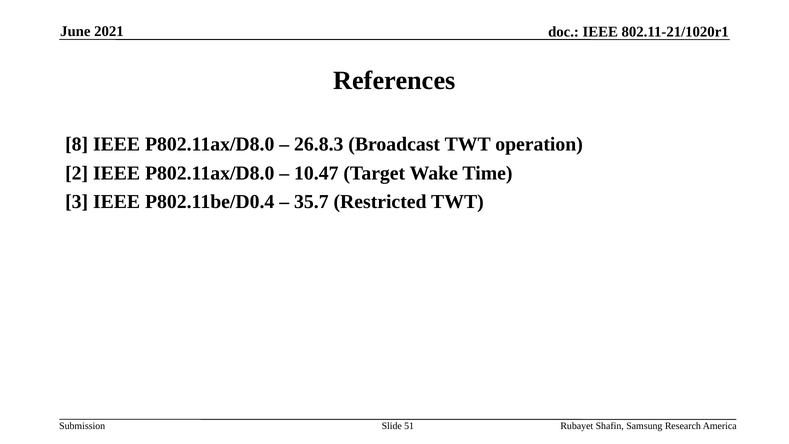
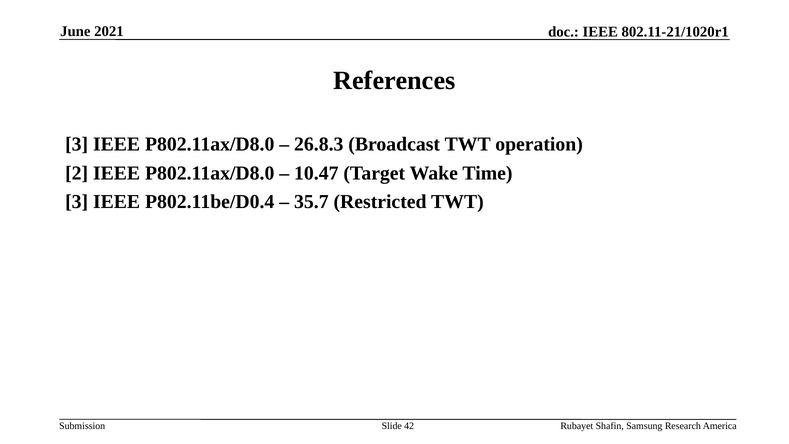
8: 8 -> 3 (77, 144)
51: 51 -> 42 (409, 426)
